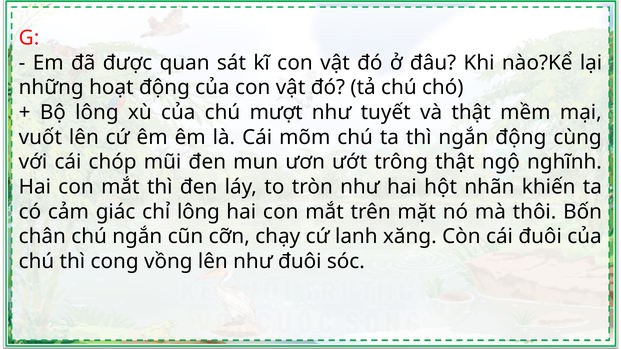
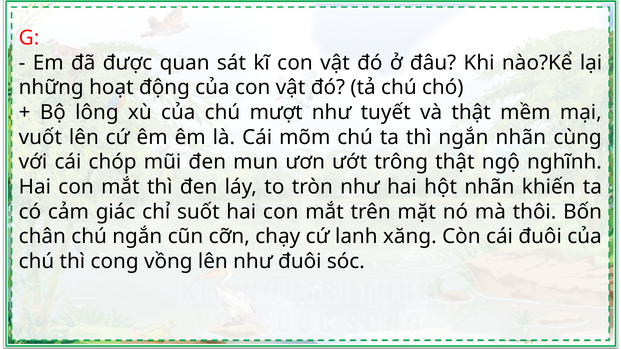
ngắn động: động -> nhãn (521, 137)
chỉ lông: lông -> suốt (198, 212)
